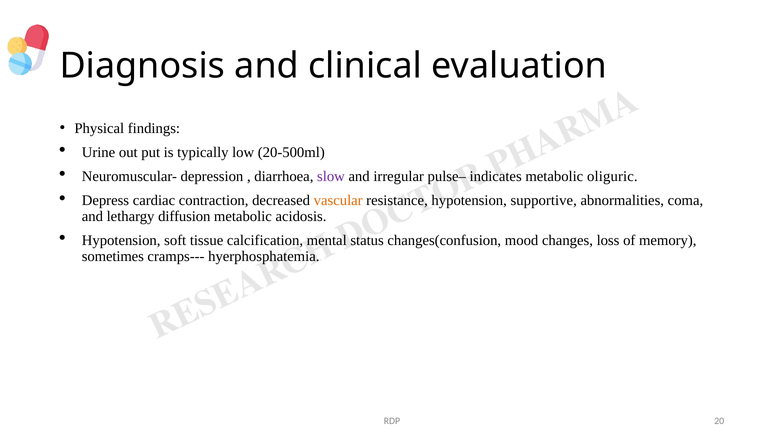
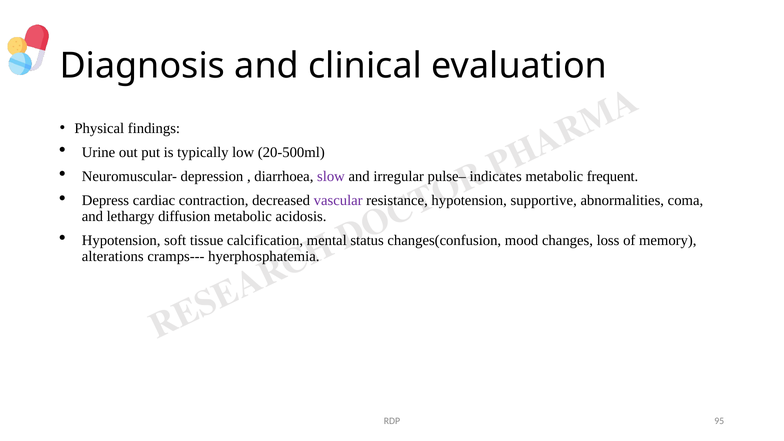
oliguric: oliguric -> frequent (612, 176)
vascular colour: orange -> purple (338, 200)
sometimes: sometimes -> alterations (113, 256)
20: 20 -> 95 (719, 421)
